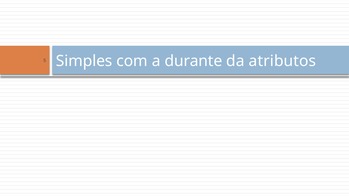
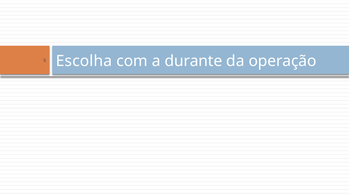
Simples: Simples -> Escolha (84, 61)
atributos: atributos -> operação (283, 61)
